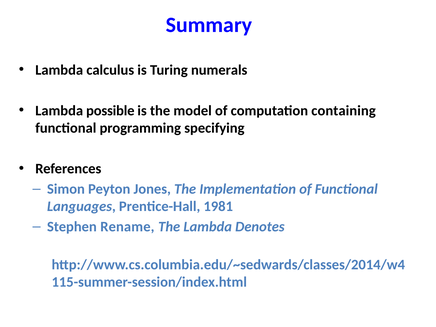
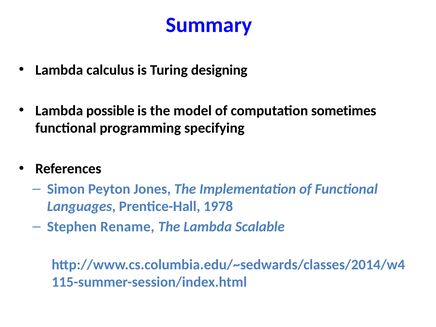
numerals: numerals -> designing (219, 70)
containing: containing -> sometimes (344, 111)
1981: 1981 -> 1978 (218, 206)
Denotes: Denotes -> Scalable (260, 227)
